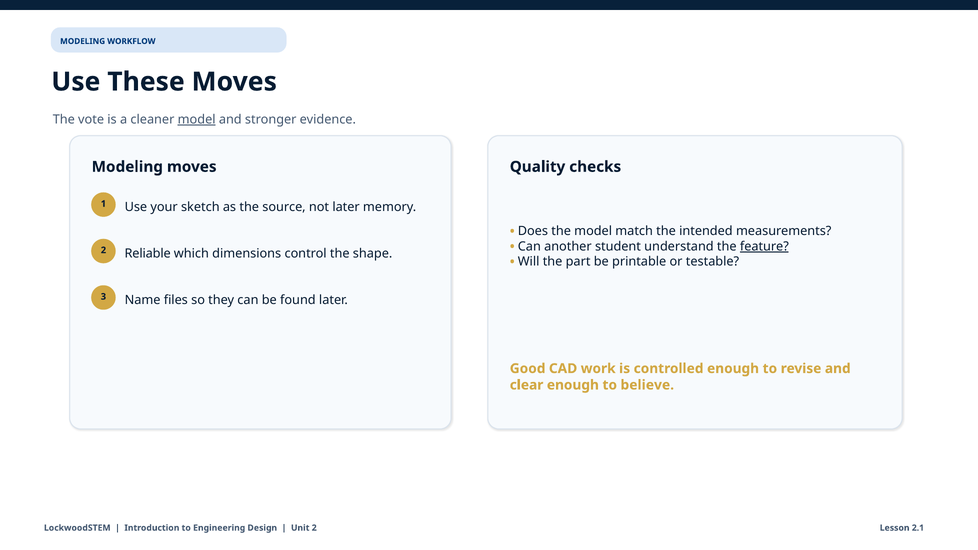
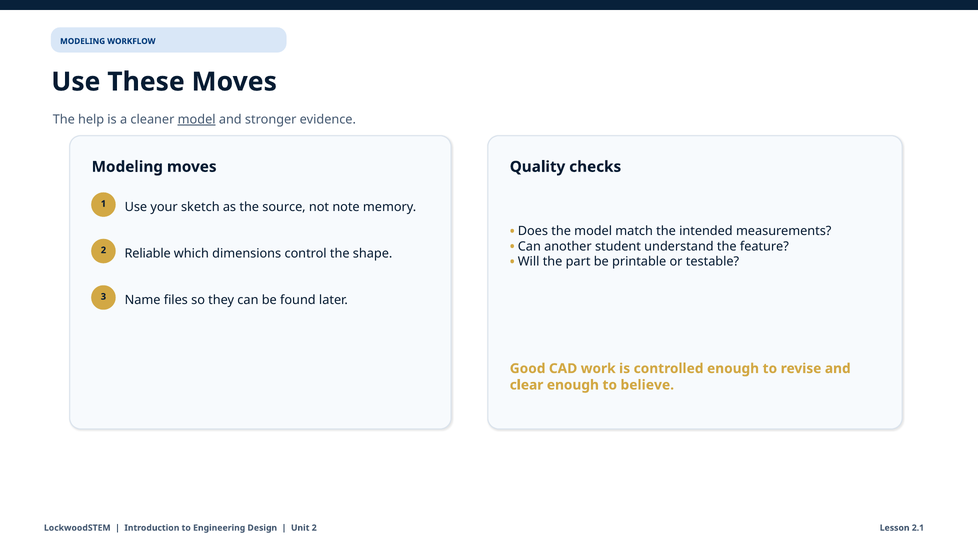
vote: vote -> help (91, 120)
not later: later -> note (346, 207)
feature underline: present -> none (764, 247)
